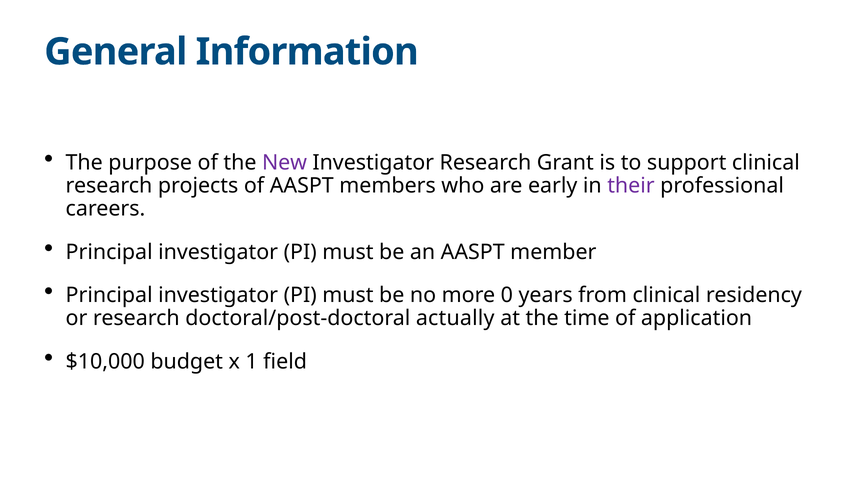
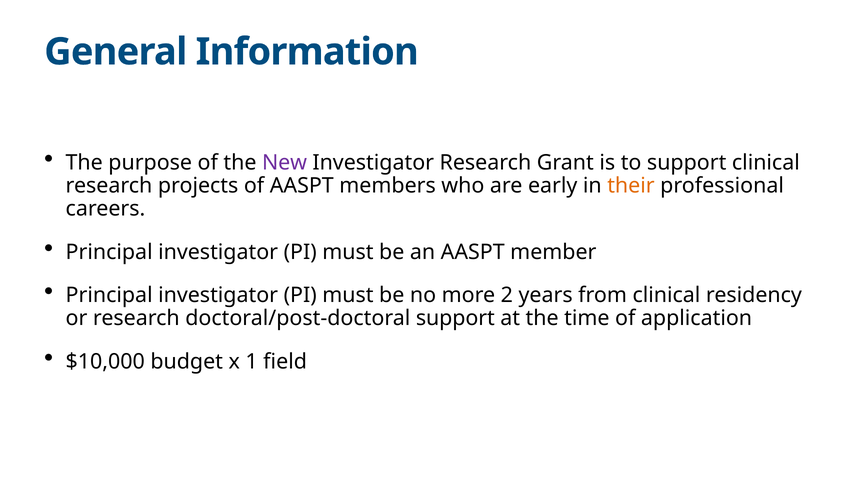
their colour: purple -> orange (631, 186)
0: 0 -> 2 (507, 295)
doctoral/post-doctoral actually: actually -> support (455, 318)
